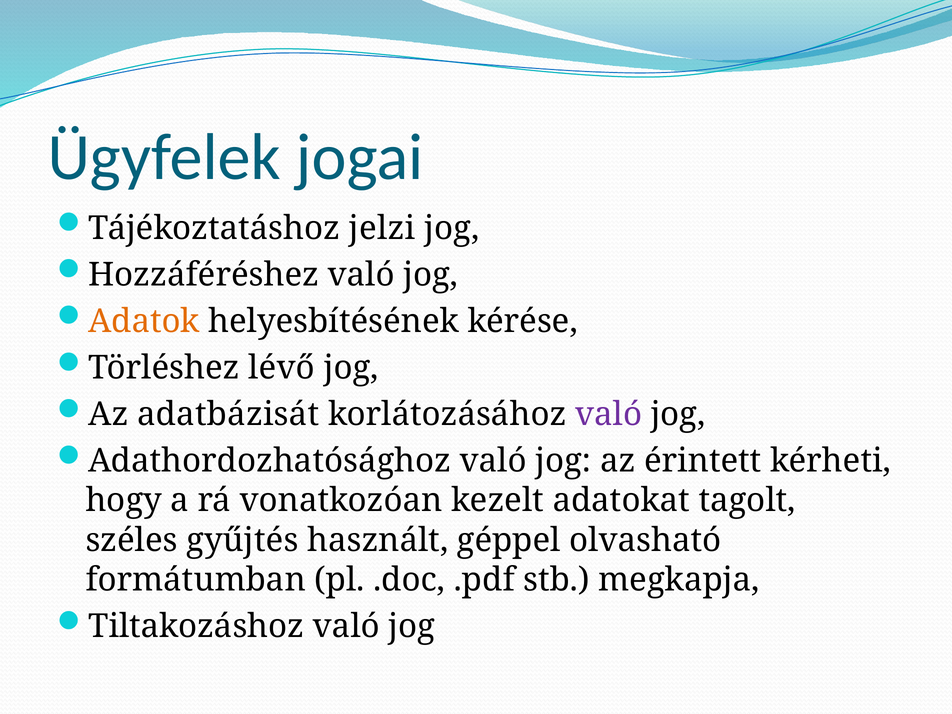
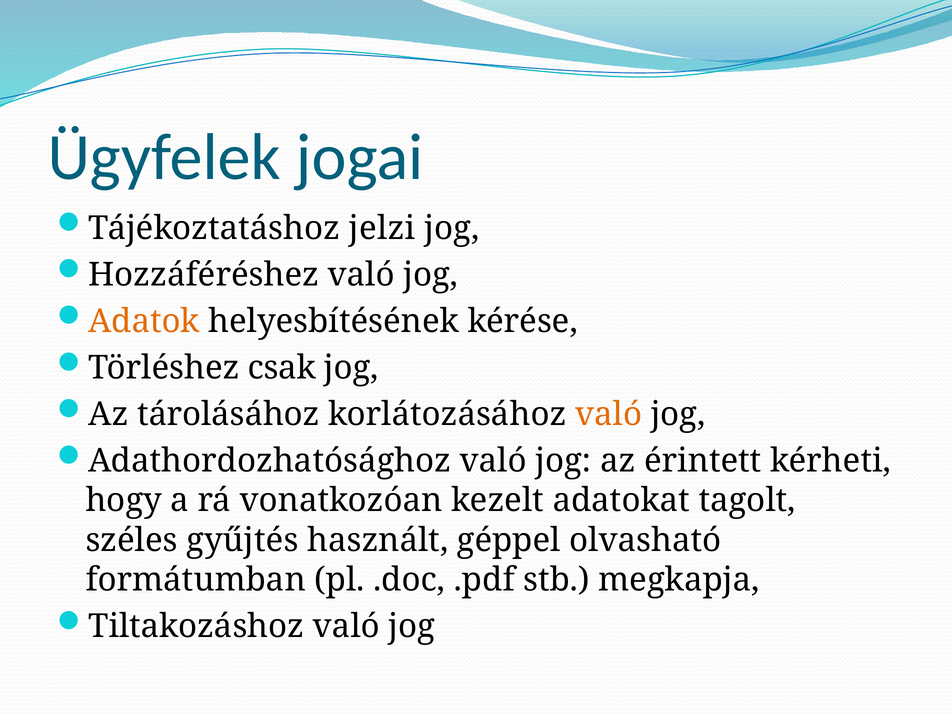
lévő: lévő -> csak (282, 368)
adatbázisát: adatbázisát -> tárolásához (228, 414)
való colour: purple -> orange (609, 414)
